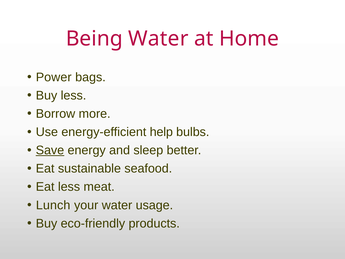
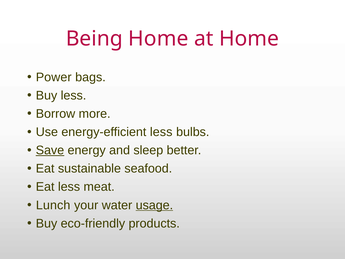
Being Water: Water -> Home (158, 39)
energy-efficient help: help -> less (161, 132)
usage underline: none -> present (154, 205)
